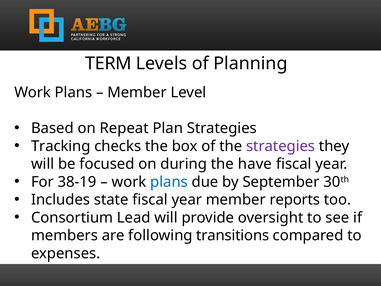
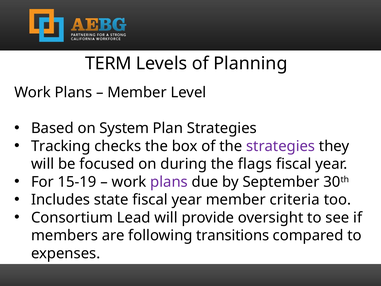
Repeat: Repeat -> System (124, 128)
have: have -> flags (255, 164)
38-19: 38-19 -> 15-19 (77, 182)
plans colour: blue -> purple (169, 182)
reports: reports -> criteria (295, 200)
